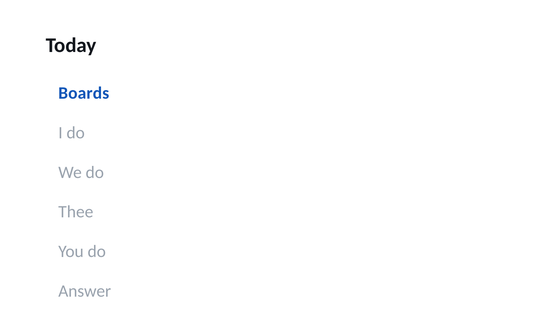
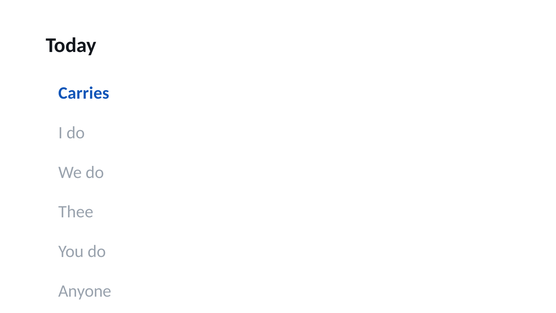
Boards: Boards -> Carries (84, 93)
Answer: Answer -> Anyone (85, 291)
